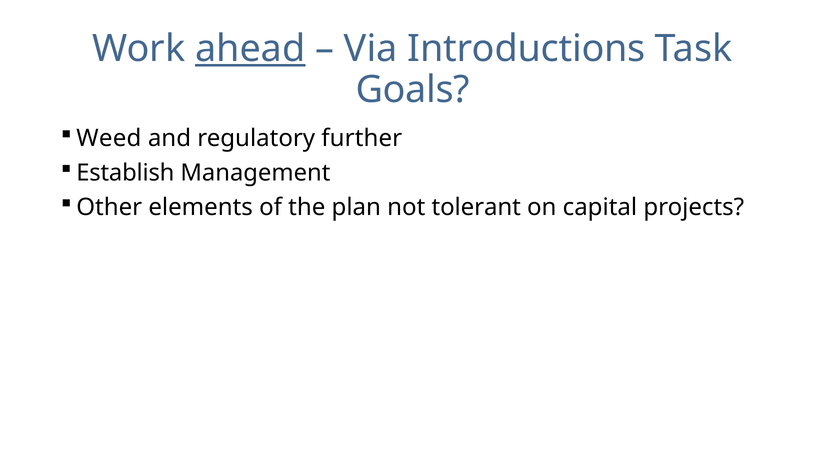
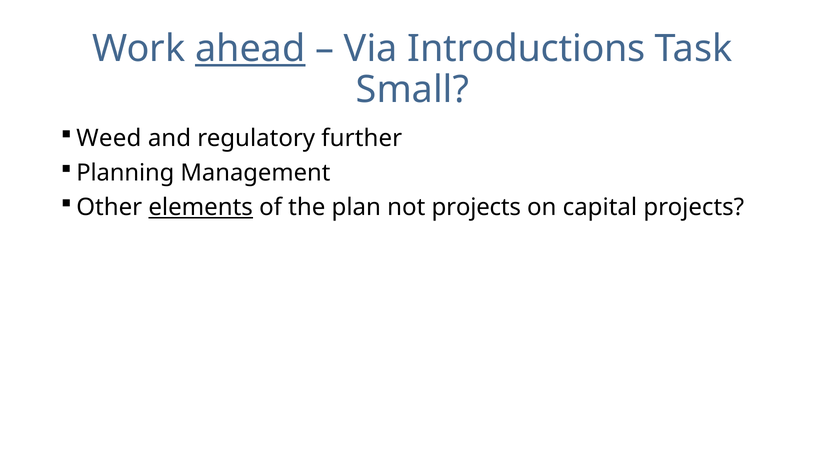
Goals: Goals -> Small (412, 90)
Establish: Establish -> Planning (125, 173)
elements underline: none -> present (201, 207)
not tolerant: tolerant -> projects (476, 207)
